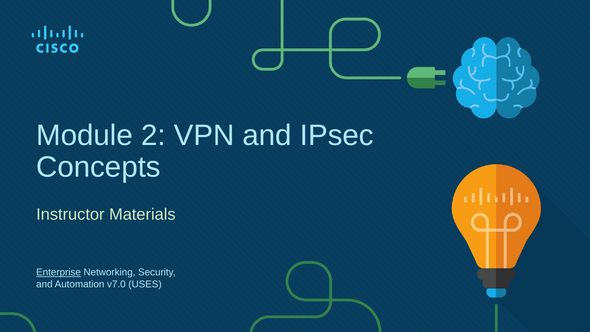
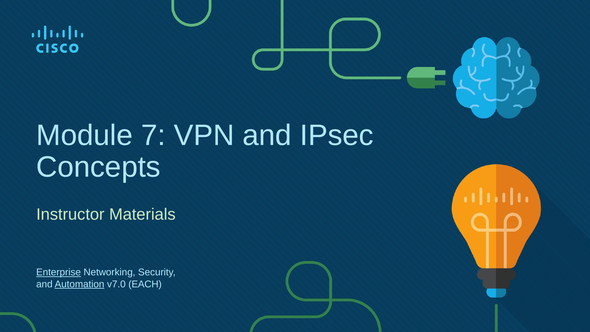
2: 2 -> 7 (153, 135)
Automation underline: none -> present (80, 284)
USES: USES -> EACH (145, 284)
